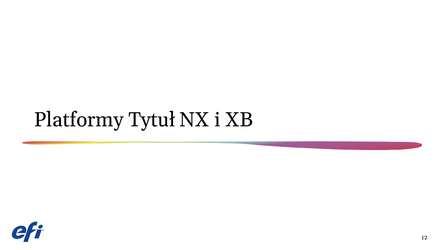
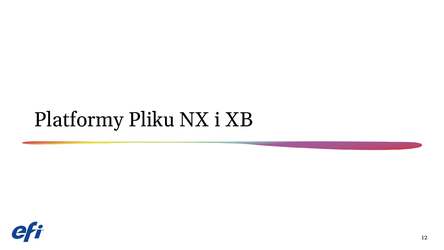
Tytuł: Tytuł -> Pliku (152, 120)
